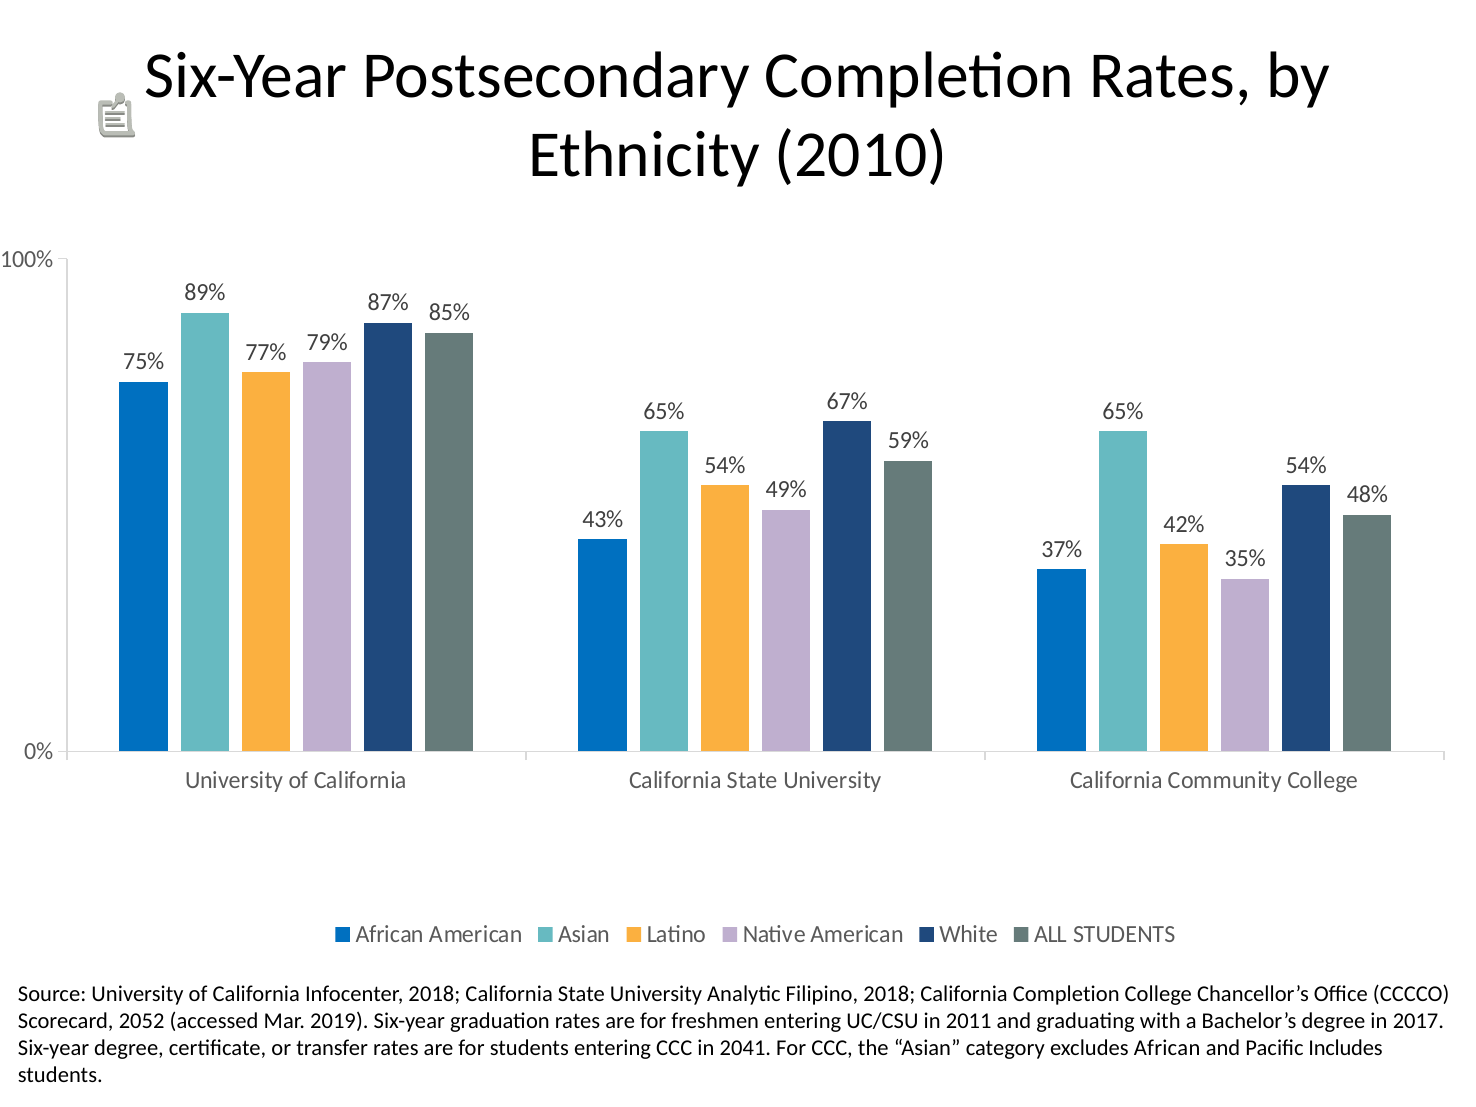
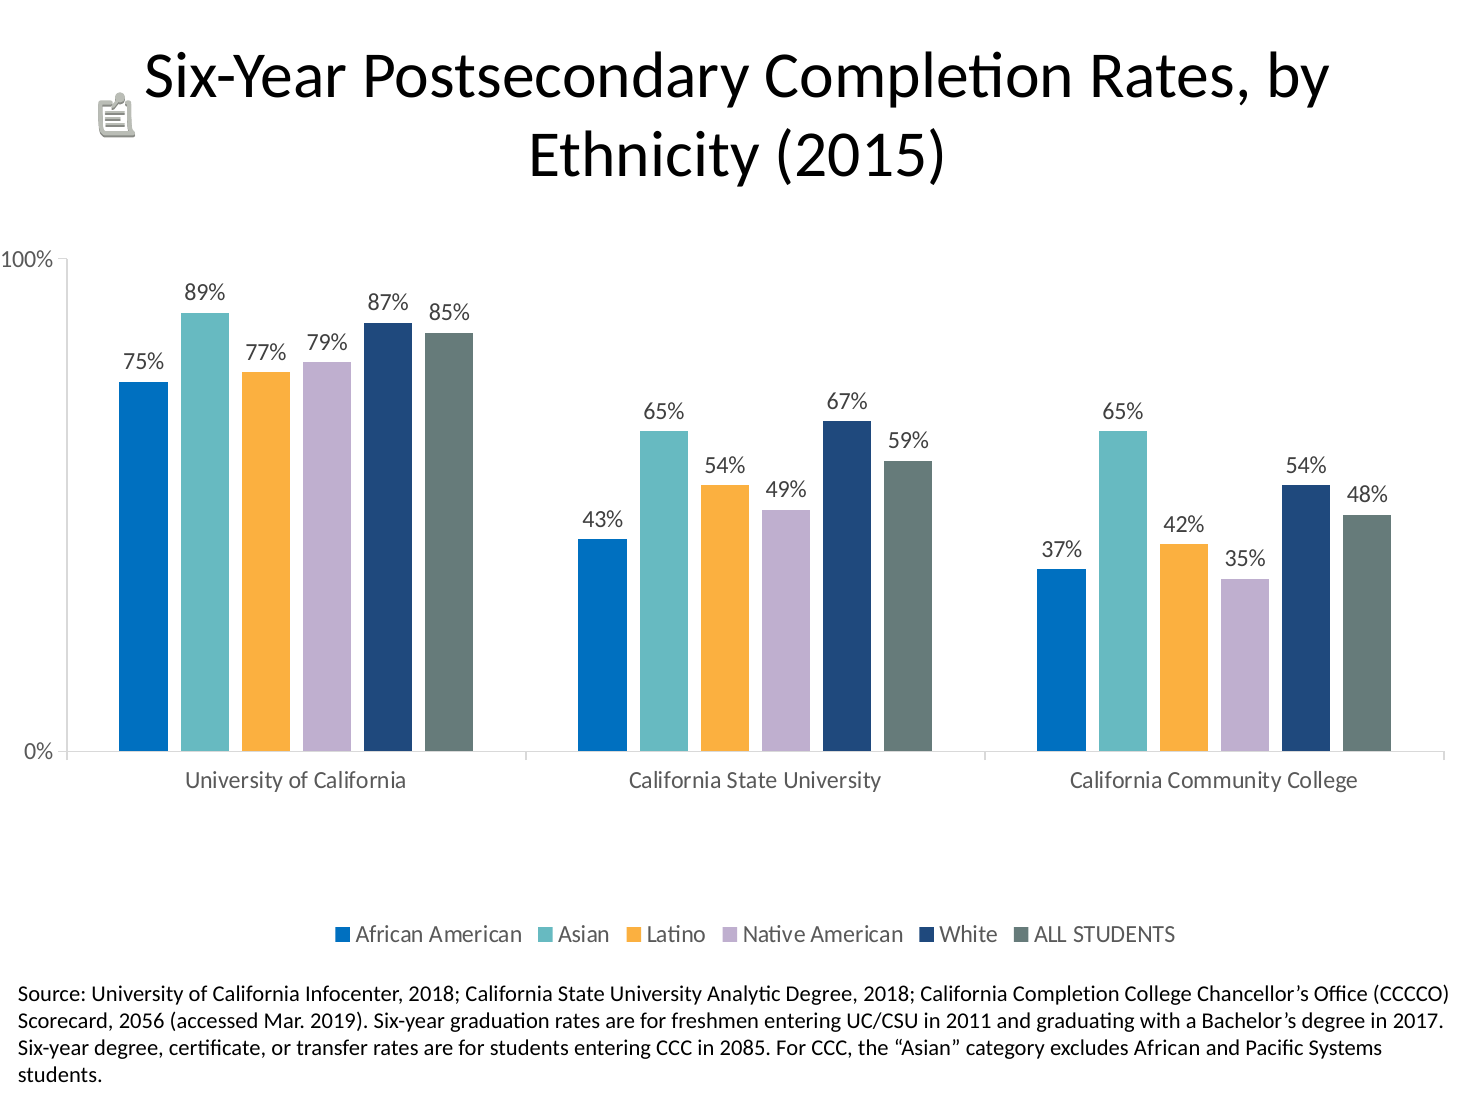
2010: 2010 -> 2015 (861, 155)
Analytic Filipino: Filipino -> Degree (822, 994)
2052: 2052 -> 2056 (142, 1021)
2041: 2041 -> 2085 (745, 1048)
Includes: Includes -> Systems (1345, 1048)
